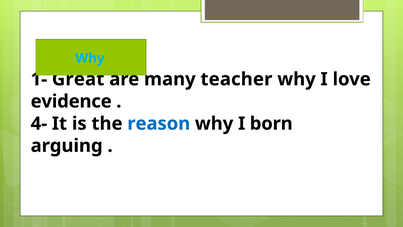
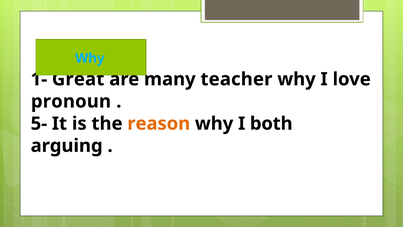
evidence: evidence -> pronoun (71, 101)
4-: 4- -> 5- (39, 123)
reason colour: blue -> orange (159, 123)
born: born -> both (271, 123)
